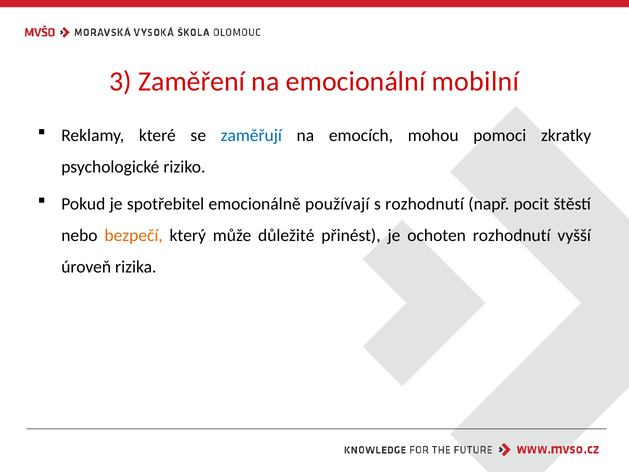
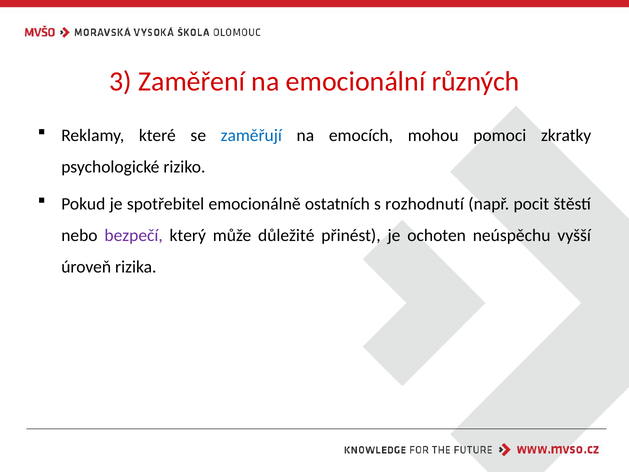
mobilní: mobilní -> různých (476, 81)
používají: používají -> ostatních (337, 204)
bezpečí colour: orange -> purple (134, 235)
ochoten rozhodnutí: rozhodnutí -> neúspěchu (512, 235)
